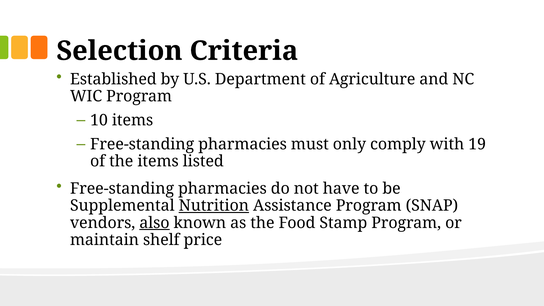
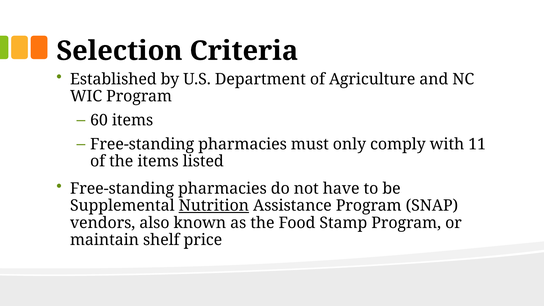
10: 10 -> 60 (99, 120)
19: 19 -> 11 (477, 144)
also underline: present -> none (154, 223)
